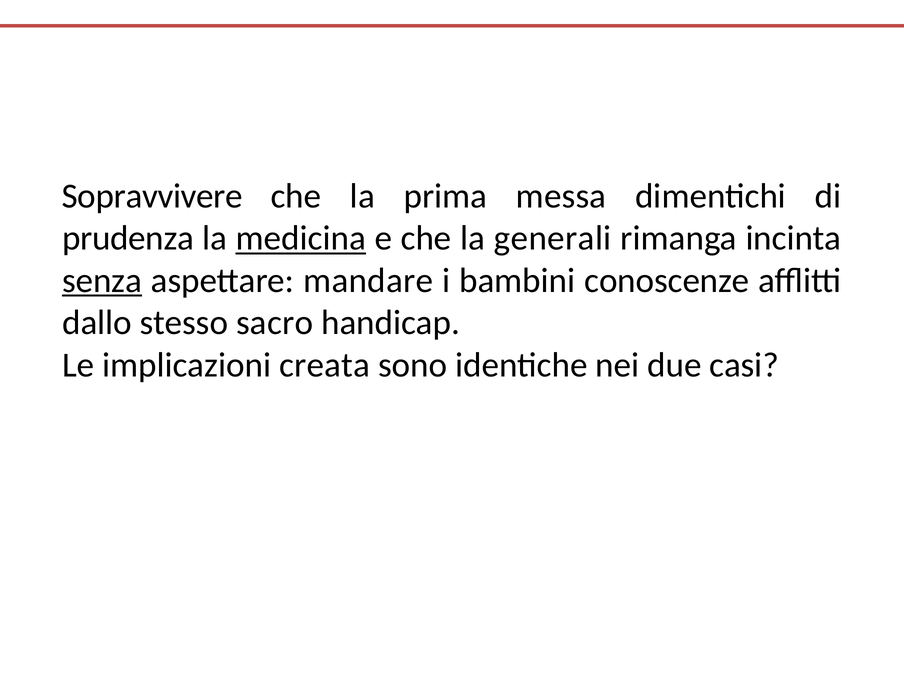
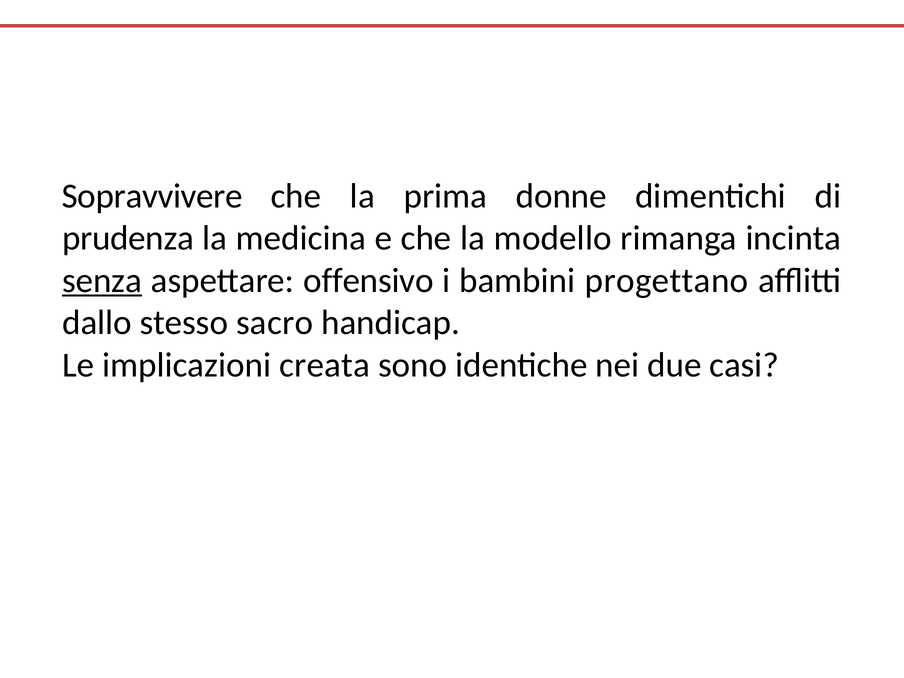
messa: messa -> donne (561, 196)
medicina underline: present -> none (301, 238)
generali: generali -> modello (553, 238)
mandare: mandare -> offensivo (368, 281)
conoscenze: conoscenze -> progettano (667, 281)
